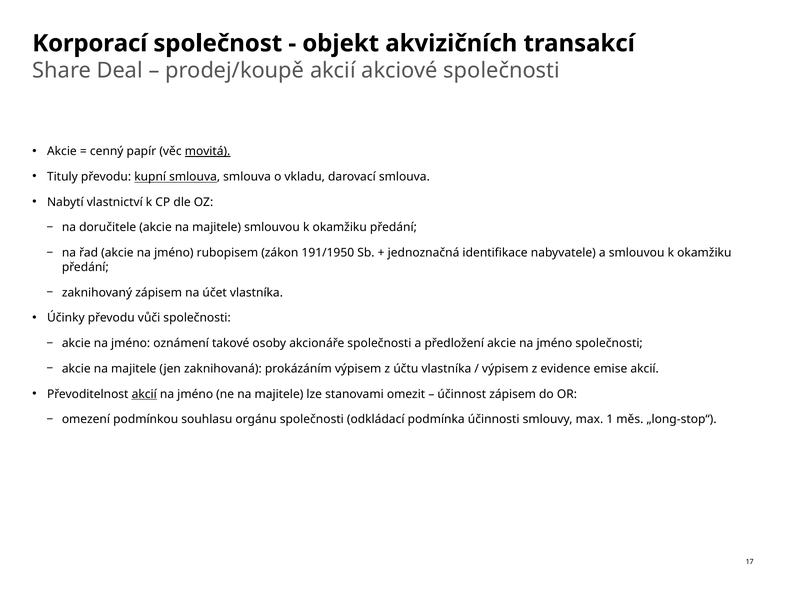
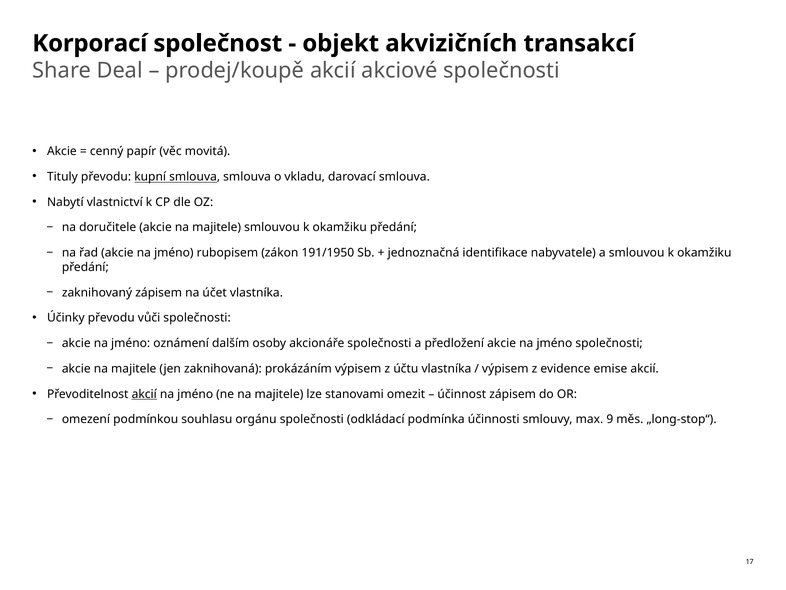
movitá underline: present -> none (208, 151)
takové: takové -> dalším (231, 343)
1: 1 -> 9 (610, 419)
